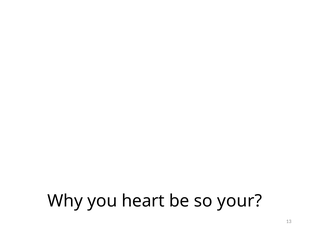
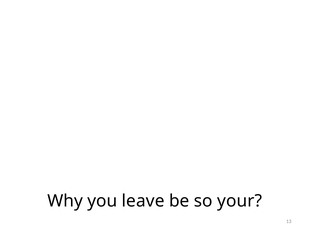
heart: heart -> leave (143, 201)
